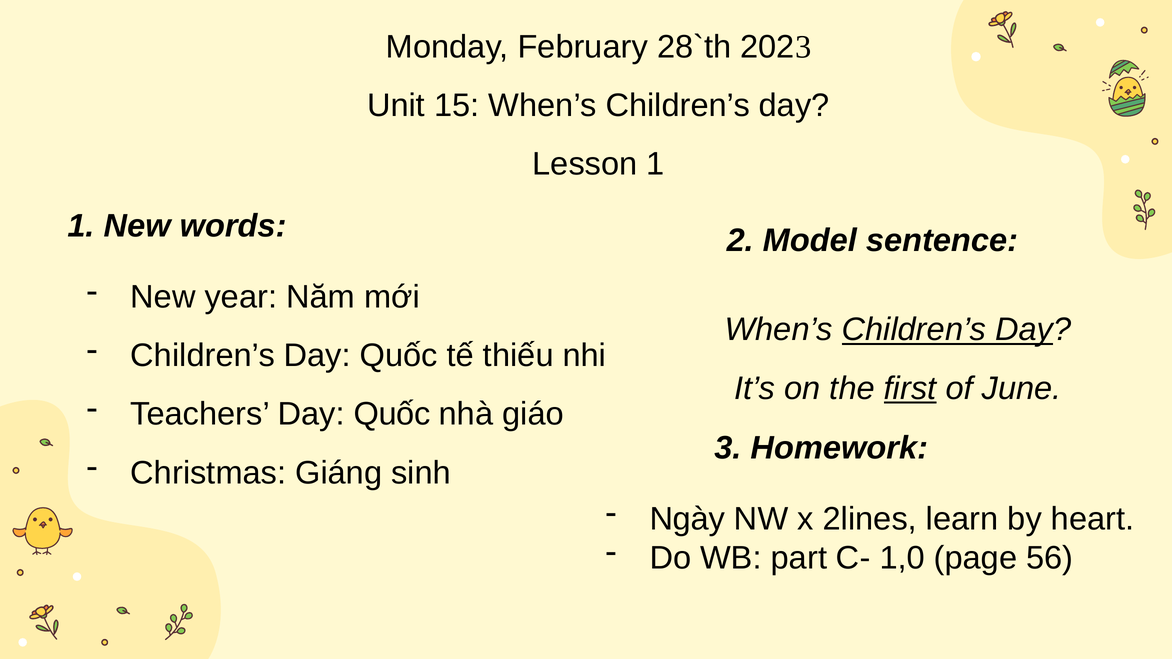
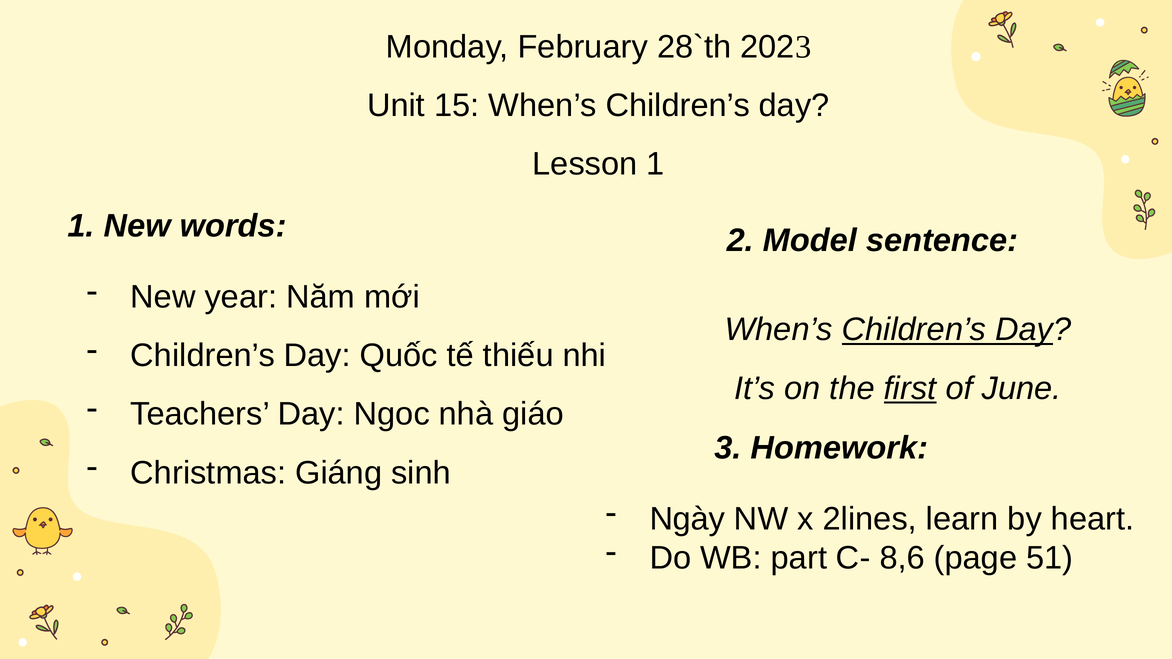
Teachers Day Quốc: Quốc -> Ngoc (392, 414)
1,0: 1,0 -> 8,6 (902, 558)
56: 56 -> 51 (1050, 558)
